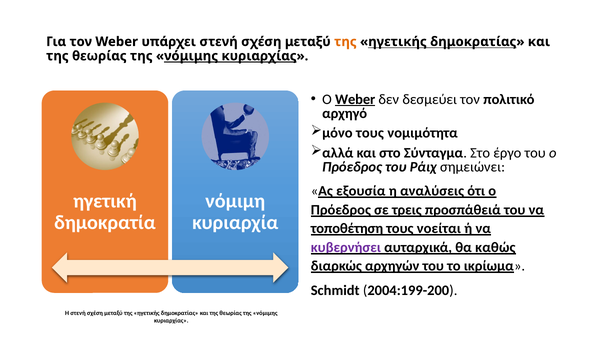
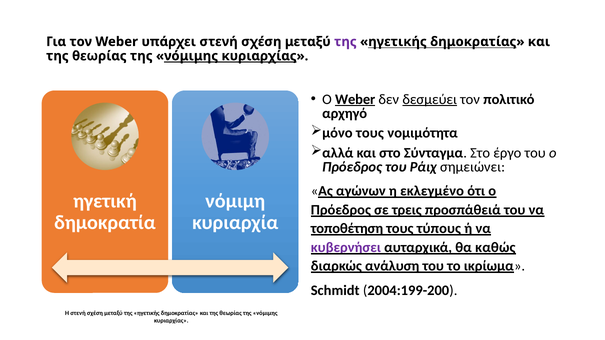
της colour: orange -> purple (345, 42)
δεσμεύει underline: none -> present (430, 99)
εξουσία: εξουσία -> αγώνων (361, 191)
αναλύσεις: αναλύσεις -> εκλεγμένο (432, 191)
νοείται: νοείται -> τύπους (439, 229)
αρχηγών: αρχηγών -> ανάλυση (392, 266)
